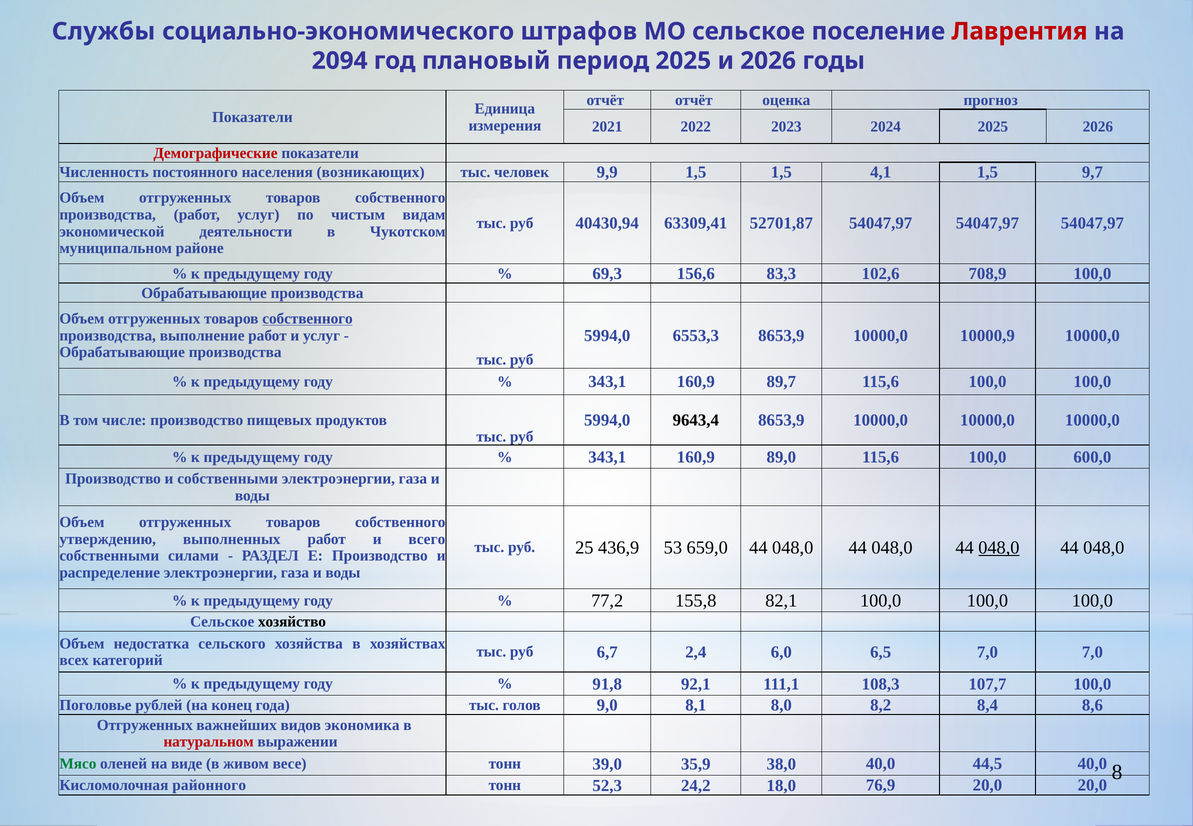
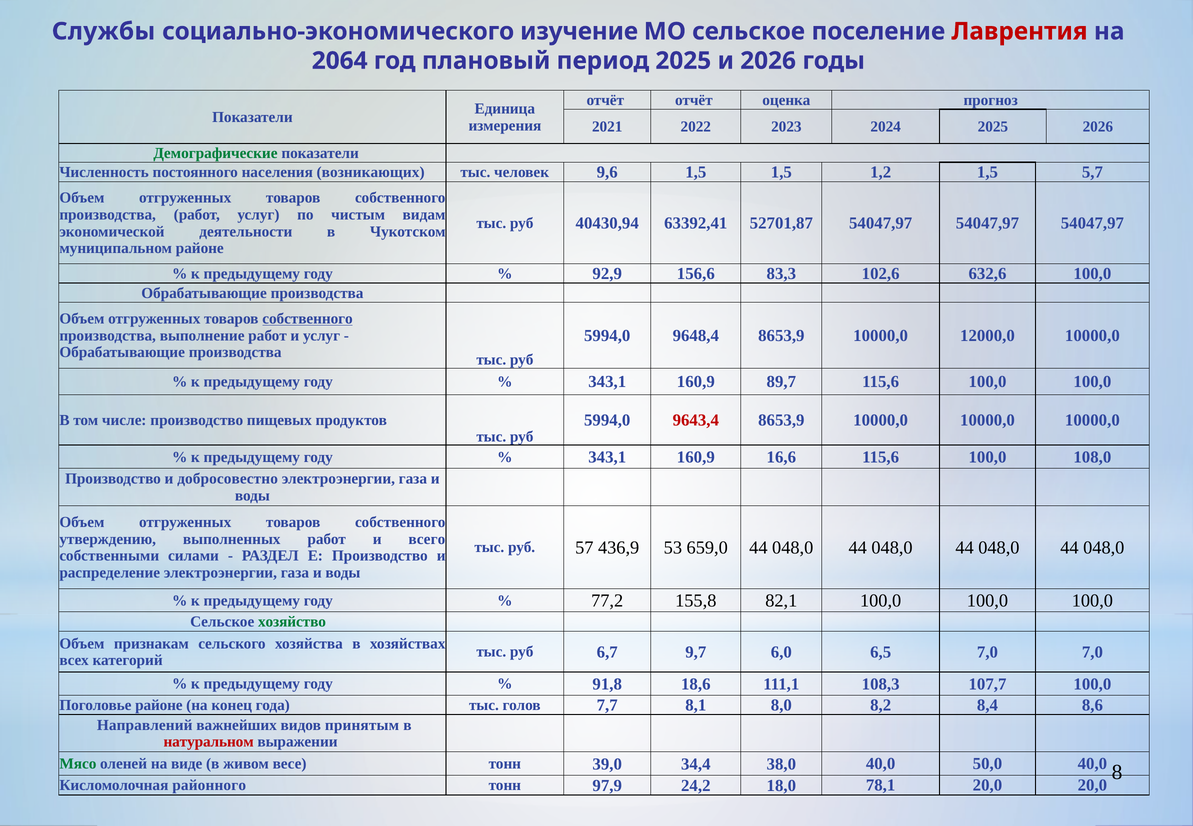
штрафов: штрафов -> изучение (579, 31)
2094: 2094 -> 2064 (340, 61)
Демографические colour: red -> green (216, 153)
9,9: 9,9 -> 9,6 (607, 172)
4,1: 4,1 -> 1,2 (881, 172)
9,7: 9,7 -> 5,7 (1092, 172)
63309,41: 63309,41 -> 63392,41 (696, 223)
69,3: 69,3 -> 92,9 (607, 274)
708,9: 708,9 -> 632,6 (988, 274)
6553,3: 6553,3 -> 9648,4 (696, 336)
10000,9: 10000,9 -> 12000,0 (987, 336)
9643,4 colour: black -> red (696, 420)
89,0: 89,0 -> 16,6 (781, 457)
600,0: 600,0 -> 108,0 (1092, 457)
и собственными: собственными -> добросовестно (228, 479)
25: 25 -> 57 (584, 548)
048,0 underline: present -> none (999, 548)
хозяйство colour: black -> green (292, 622)
недостатка: недостатка -> признакам (151, 643)
2,4: 2,4 -> 9,7 (696, 652)
92,1: 92,1 -> 18,6 (696, 684)
Поголовье рублей: рублей -> районе (159, 705)
9,0: 9,0 -> 7,7 (607, 705)
Отгруженных: Отгруженных -> Направлений (145, 725)
экономика: экономика -> принятым (362, 725)
35,9: 35,9 -> 34,4 (696, 764)
44,5: 44,5 -> 50,0 (987, 764)
52,3: 52,3 -> 97,9 (607, 786)
76,9: 76,9 -> 78,1 (881, 785)
